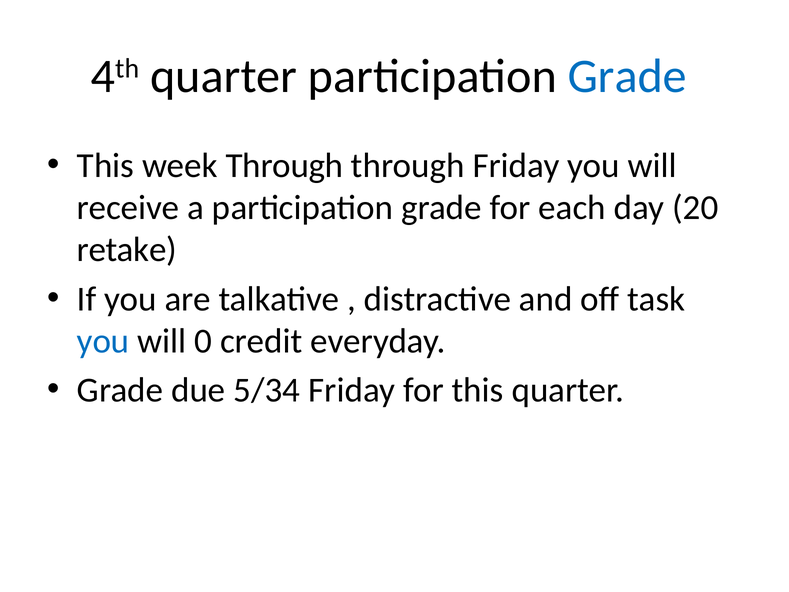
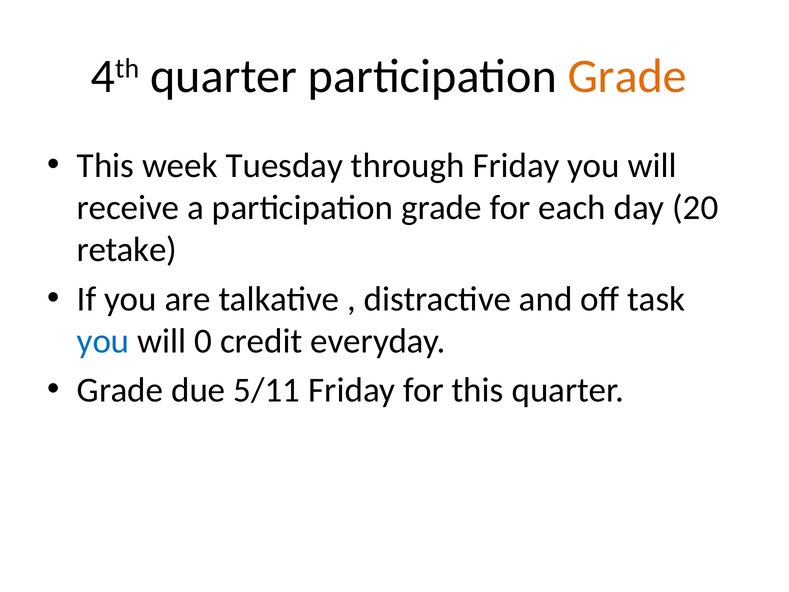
Grade colour: blue -> orange (627, 76)
week Through: Through -> Tuesday (284, 166)
5/34: 5/34 -> 5/11 (267, 390)
